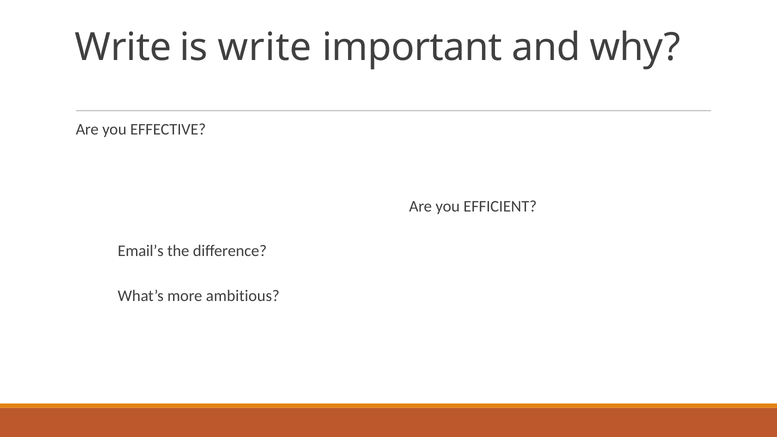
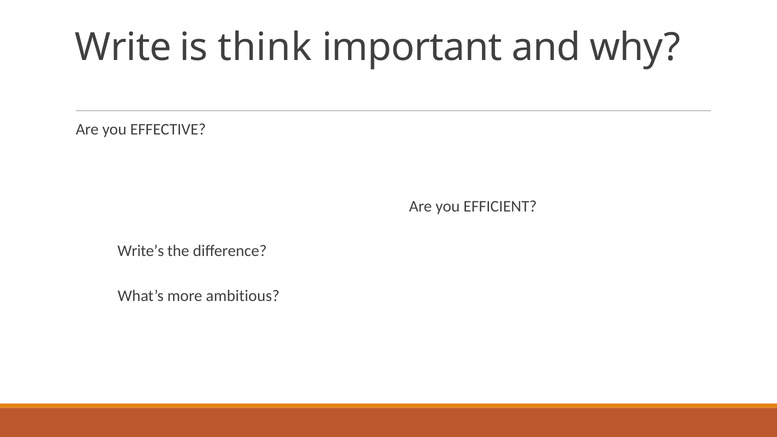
is write: write -> think (265, 47)
Email’s: Email’s -> Write’s (141, 251)
